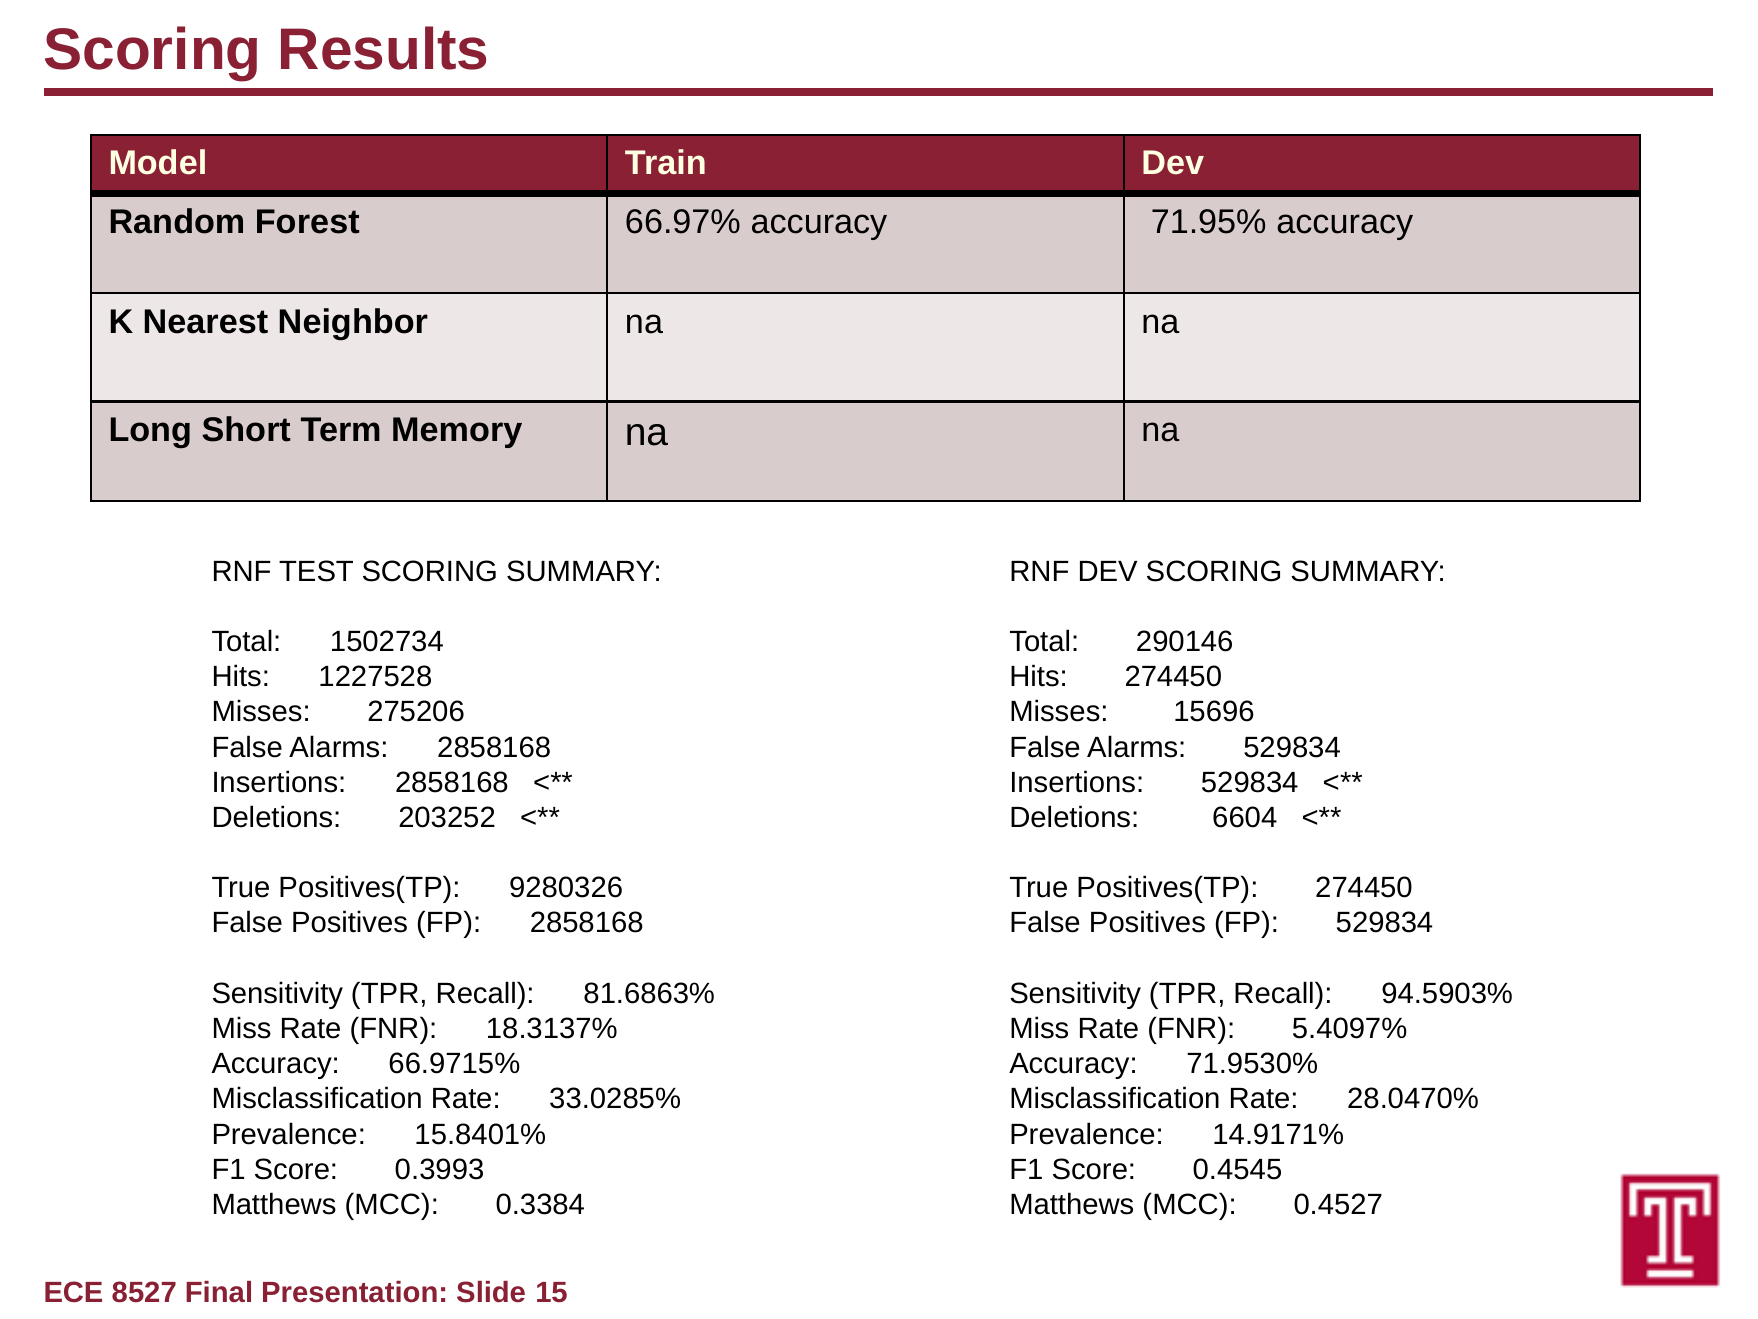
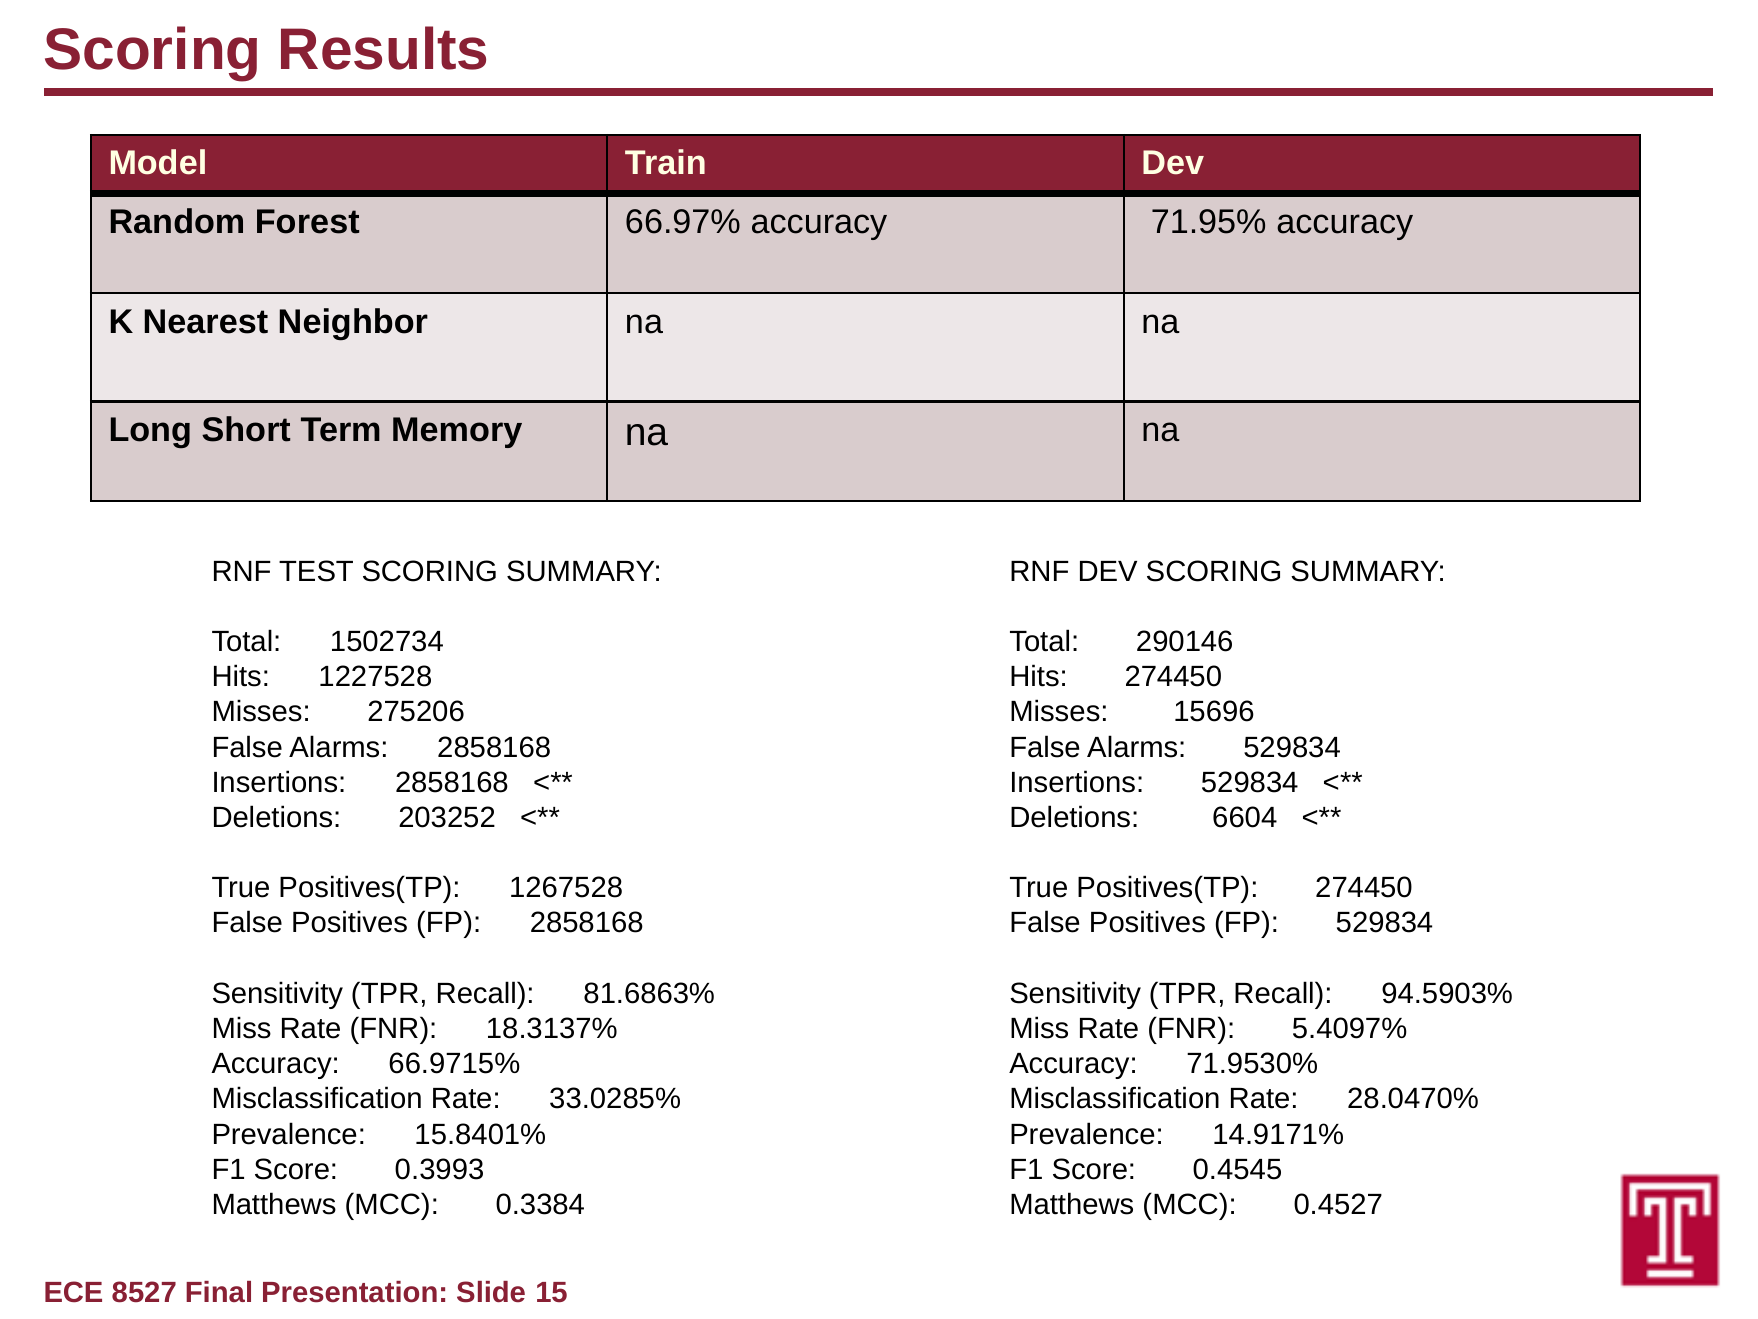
9280326: 9280326 -> 1267528 (566, 888)
